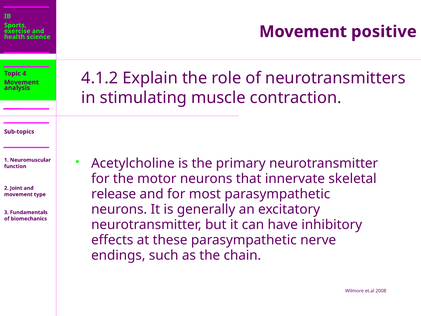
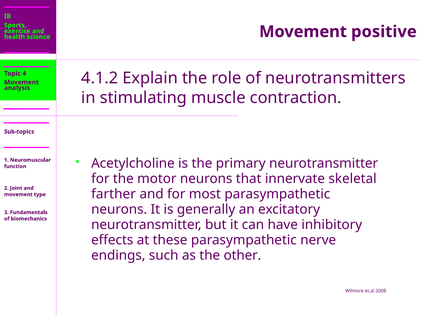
release: release -> farther (114, 194)
chain: chain -> other (242, 255)
